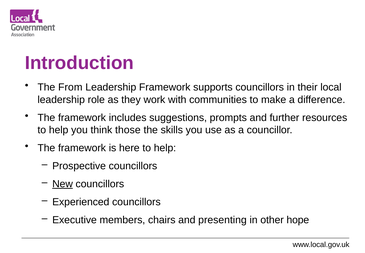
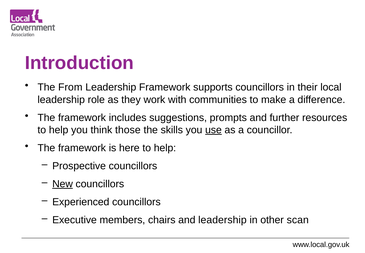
use underline: none -> present (213, 130)
and presenting: presenting -> leadership (222, 220)
hope: hope -> scan (298, 220)
